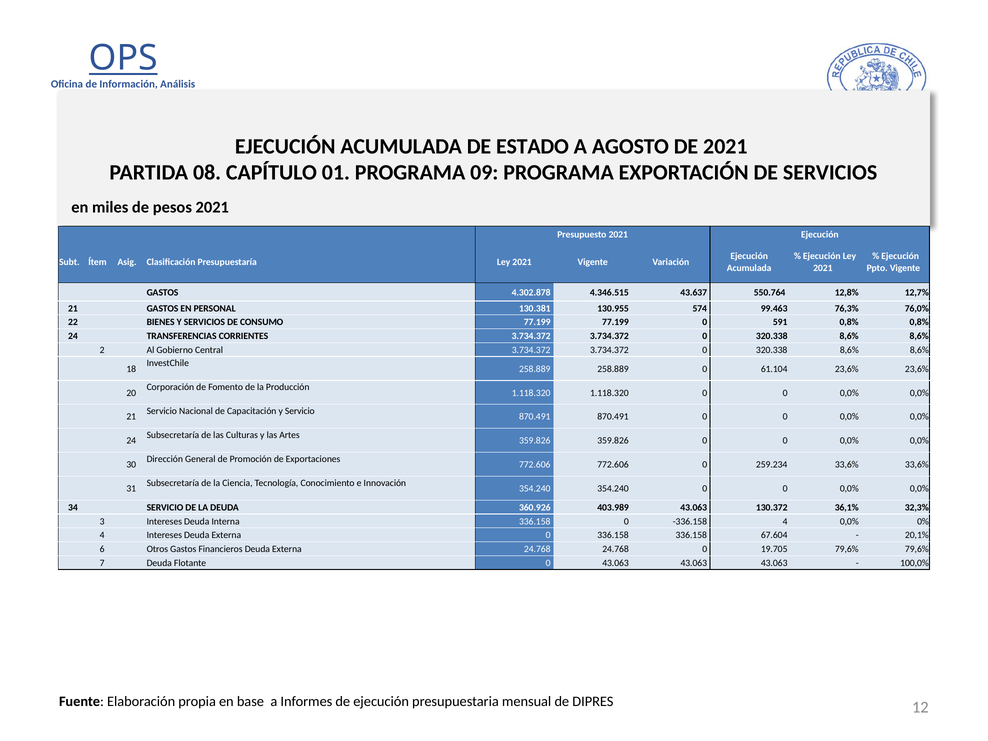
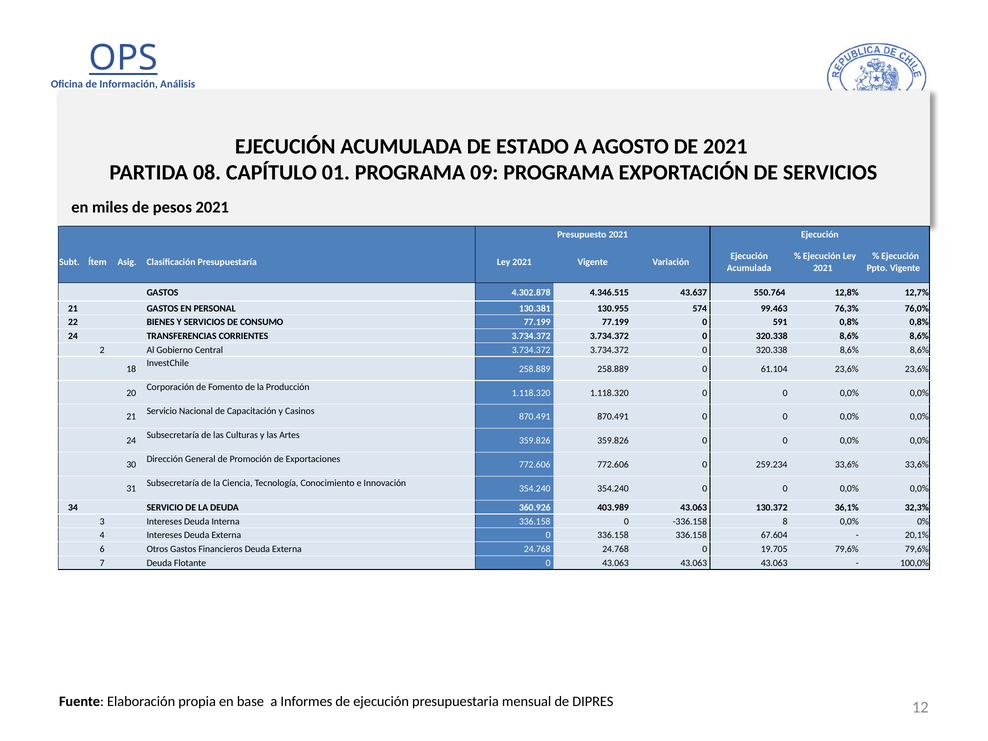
y Servicio: Servicio -> Casinos (300, 411)
-336.158 4: 4 -> 8 (785, 521)
